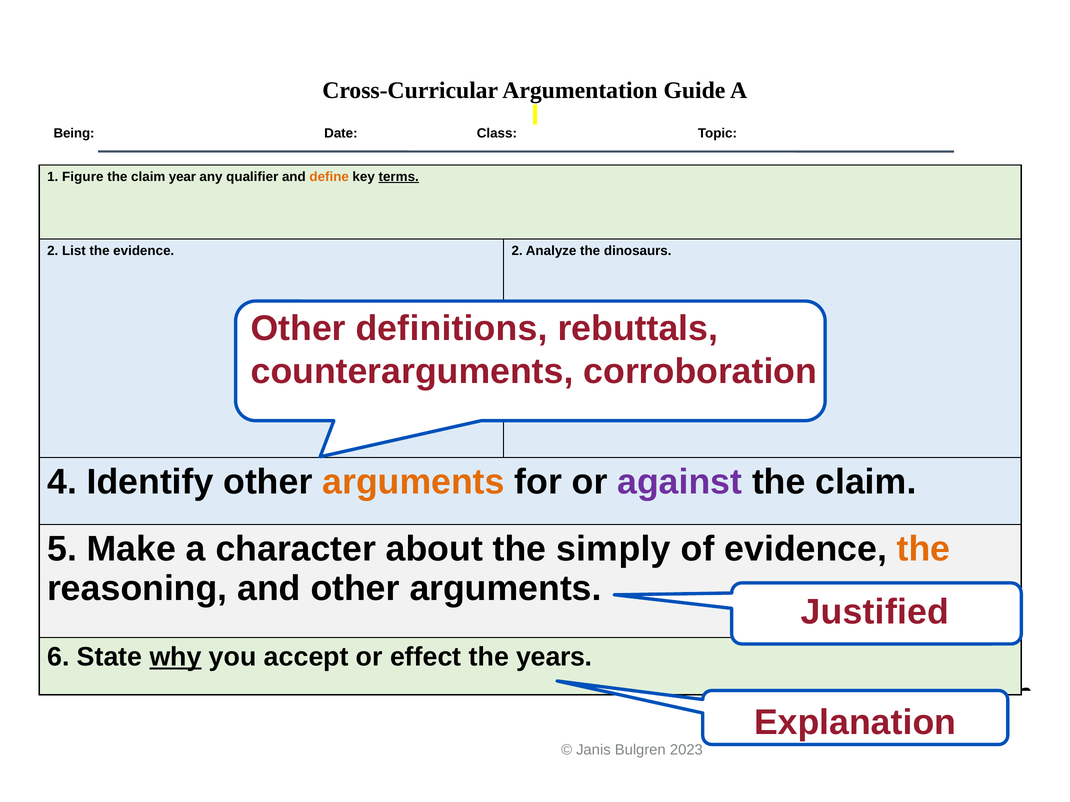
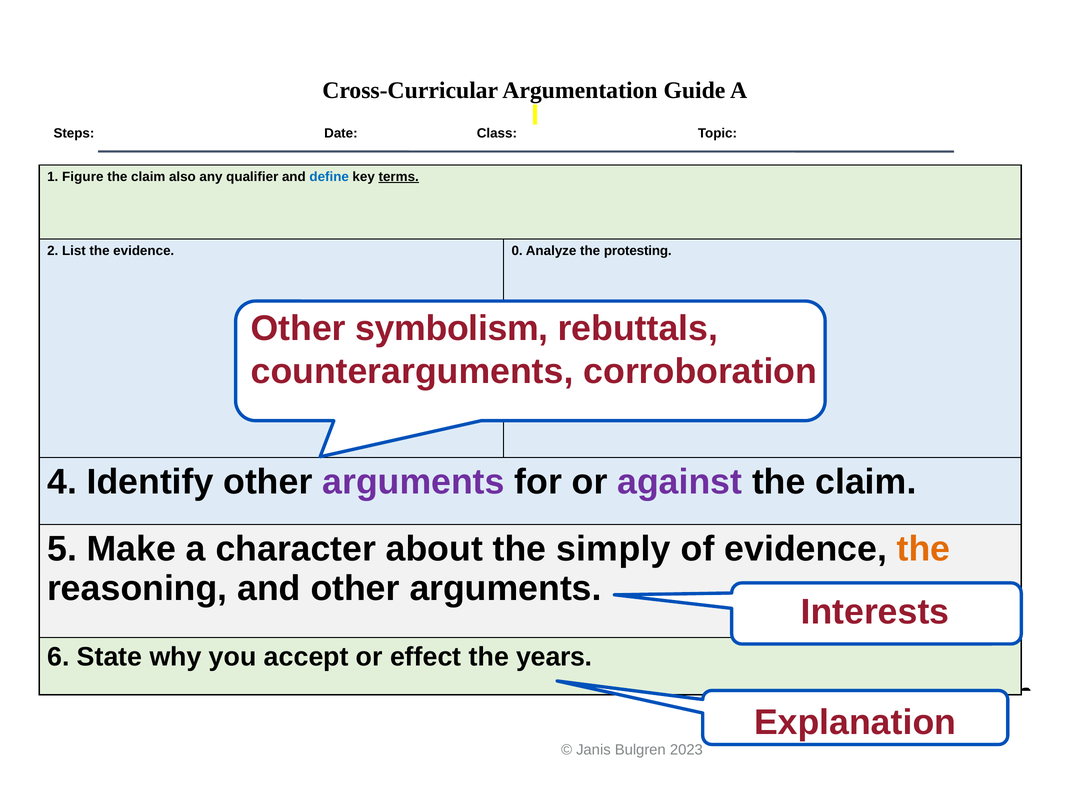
Being: Being -> Steps (74, 133)
year: year -> also (182, 177)
define colour: orange -> blue (329, 177)
evidence 2: 2 -> 0 (517, 251)
dinosaurs: dinosaurs -> protesting (638, 251)
definitions: definitions -> symbolism (452, 329)
arguments colour: orange -> purple (413, 482)
Justified: Justified -> Interests (875, 612)
why underline: present -> none (176, 657)
